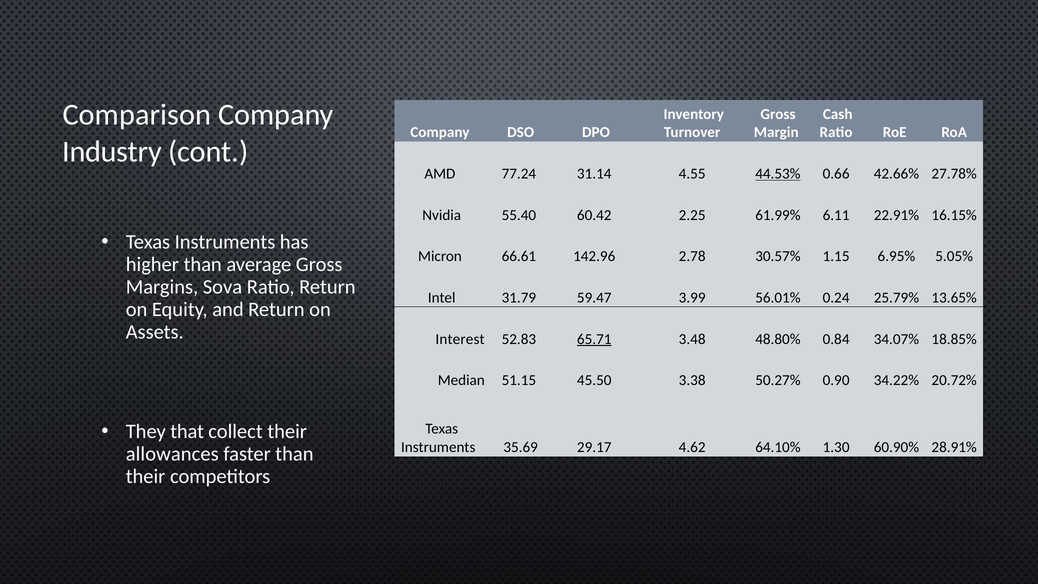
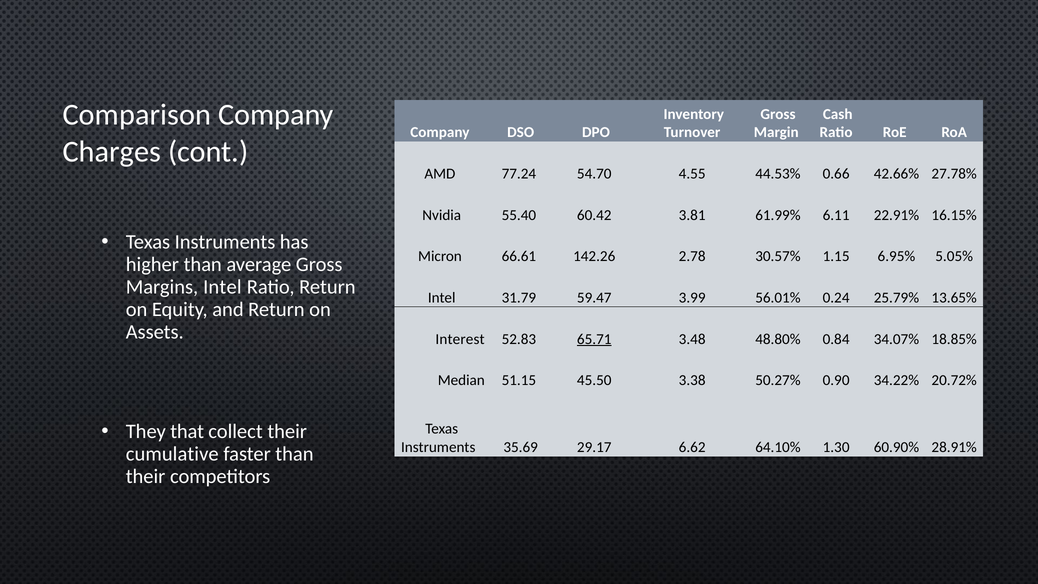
Industry: Industry -> Charges (112, 152)
31.14: 31.14 -> 54.70 (594, 174)
44.53% underline: present -> none (778, 174)
2.25: 2.25 -> 3.81 (692, 215)
142.96: 142.96 -> 142.26 (594, 256)
Margins Sova: Sova -> Intel (222, 287)
4.62: 4.62 -> 6.62 (692, 447)
allowances: allowances -> cumulative (172, 454)
